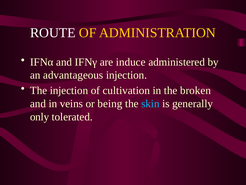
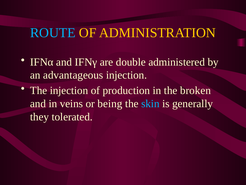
ROUTE colour: white -> light blue (53, 33)
induce: induce -> double (131, 62)
cultivation: cultivation -> production (126, 90)
only: only -> they (40, 117)
